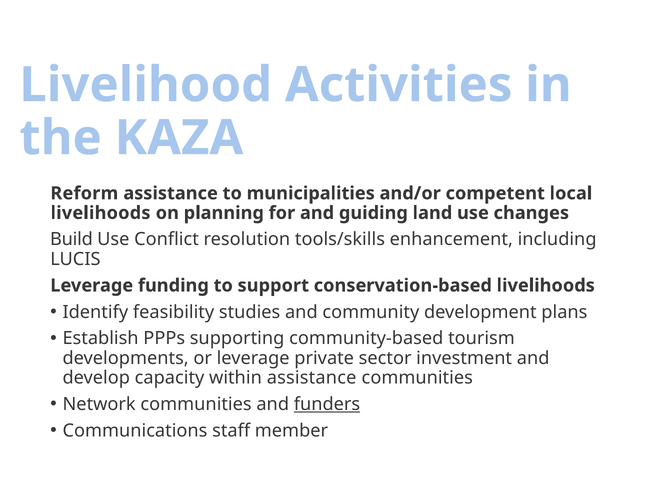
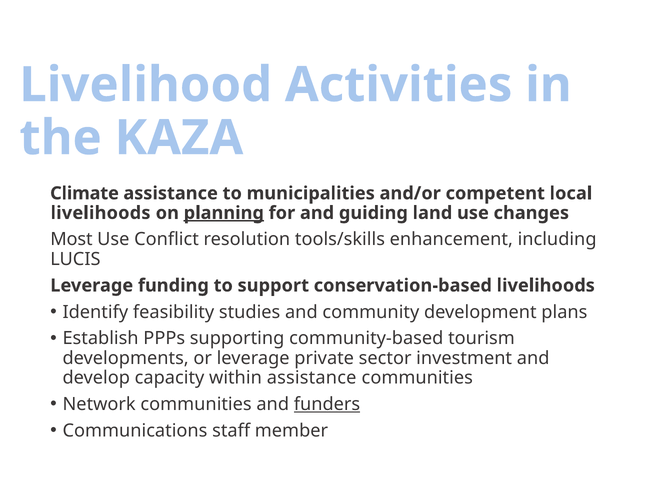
Reform: Reform -> Climate (84, 193)
planning underline: none -> present (224, 213)
Build: Build -> Most (71, 239)
